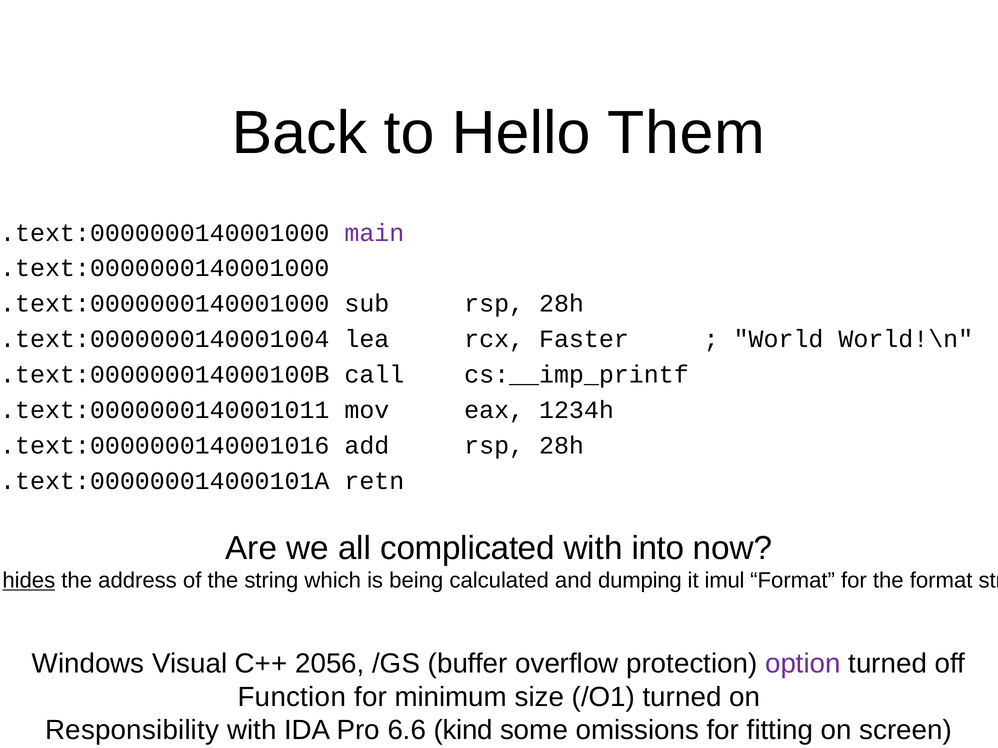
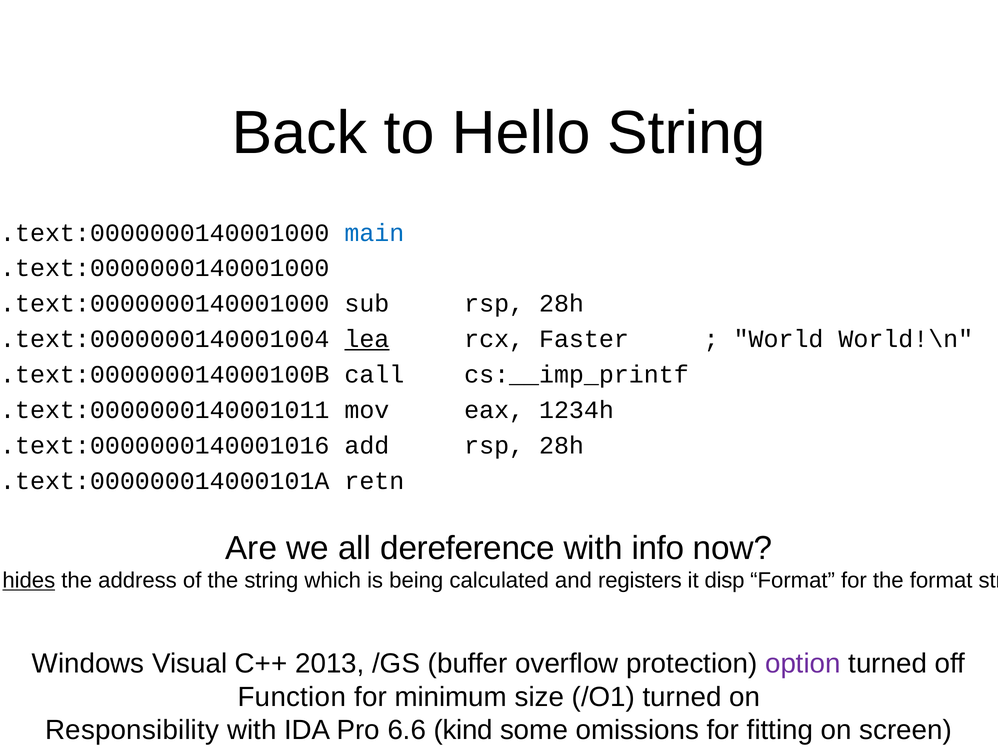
Hello Them: Them -> String (687, 133)
main colour: purple -> blue (374, 233)
lea underline: none -> present (367, 339)
complicated: complicated -> dereference (468, 548)
into: into -> info (658, 548)
dumping: dumping -> registers (640, 581)
imul: imul -> disp (725, 581)
2056: 2056 -> 2013 (330, 664)
